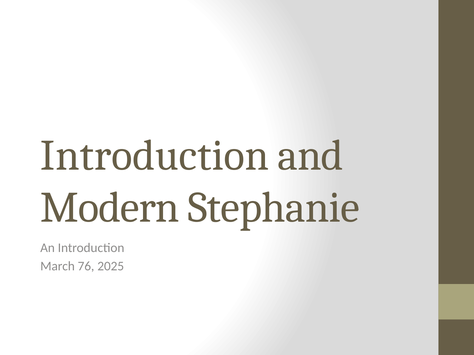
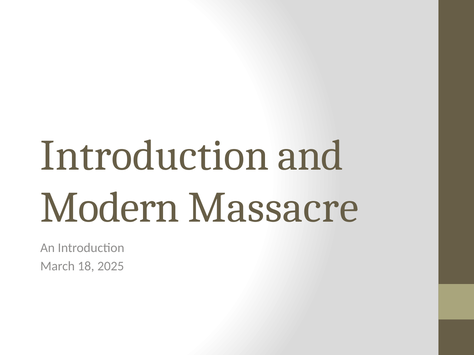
Stephanie: Stephanie -> Massacre (273, 208)
76: 76 -> 18 (86, 267)
